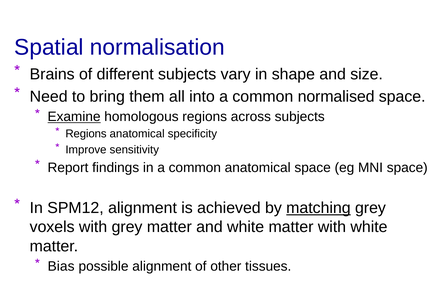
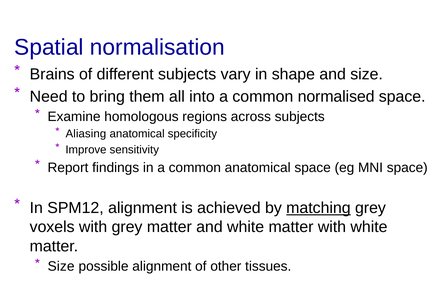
Examine underline: present -> none (74, 117)
Regions: Regions -> Aliasing (86, 134)
Bias: Bias -> Size (61, 266)
